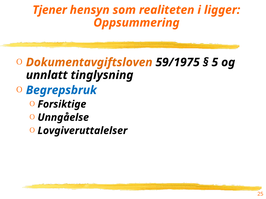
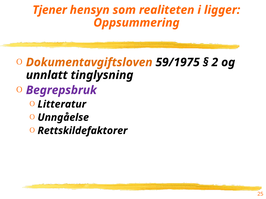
5: 5 -> 2 (215, 62)
Begrepsbruk colour: blue -> purple (61, 90)
Forsiktige: Forsiktige -> Litteratur (62, 104)
Lovgiveruttalelser: Lovgiveruttalelser -> Rettskildefaktorer (82, 131)
